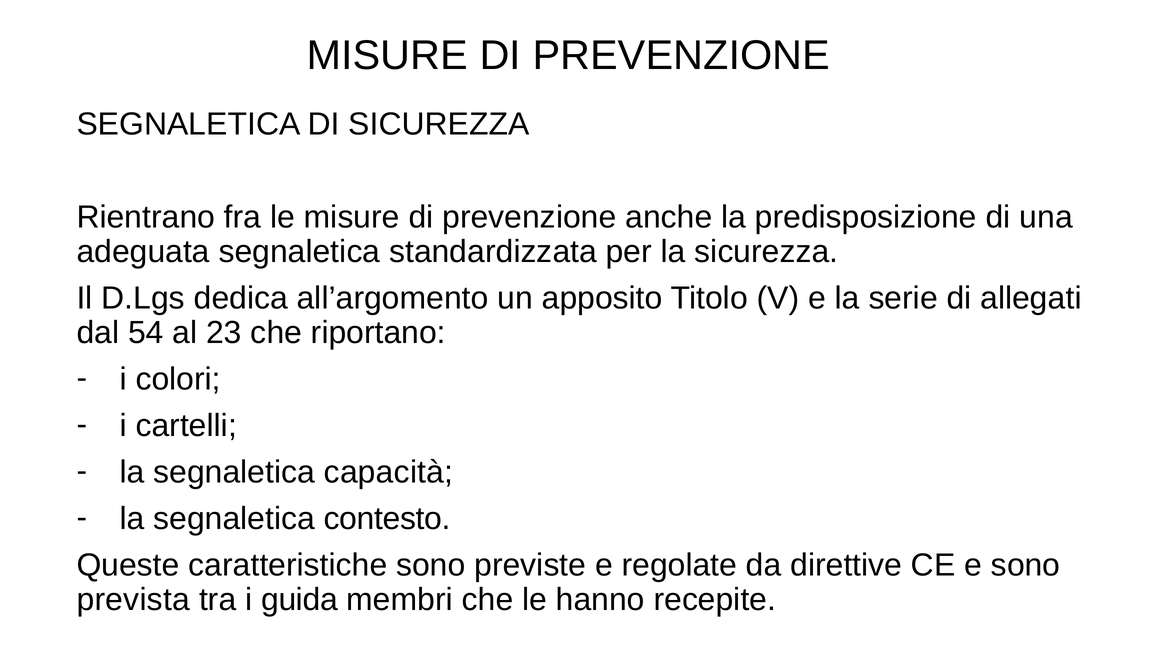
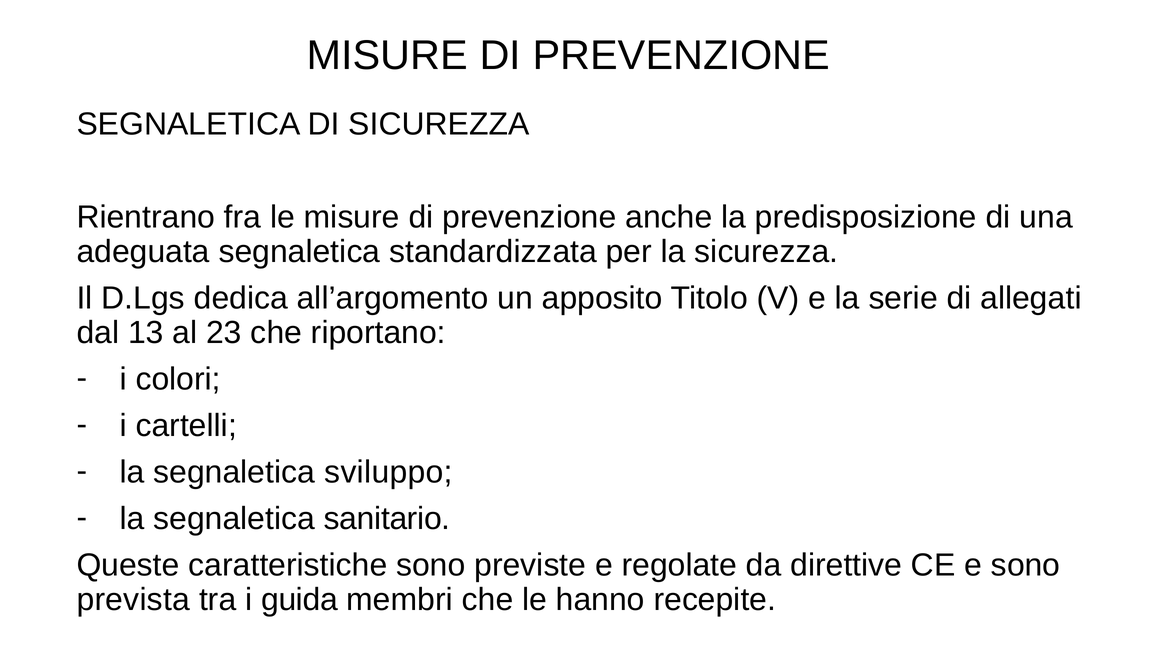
54: 54 -> 13 (146, 332)
capacità: capacità -> sviluppo (389, 472)
contesto: contesto -> sanitario (387, 518)
